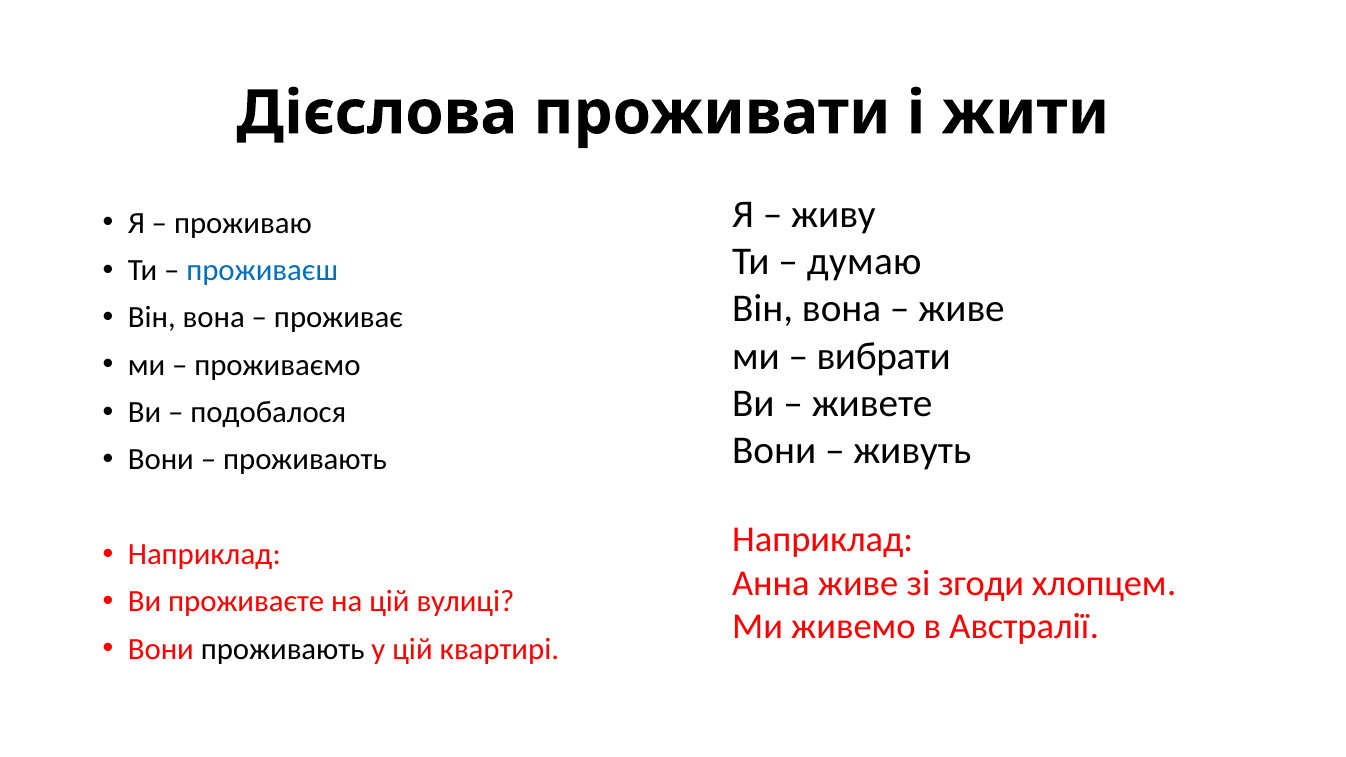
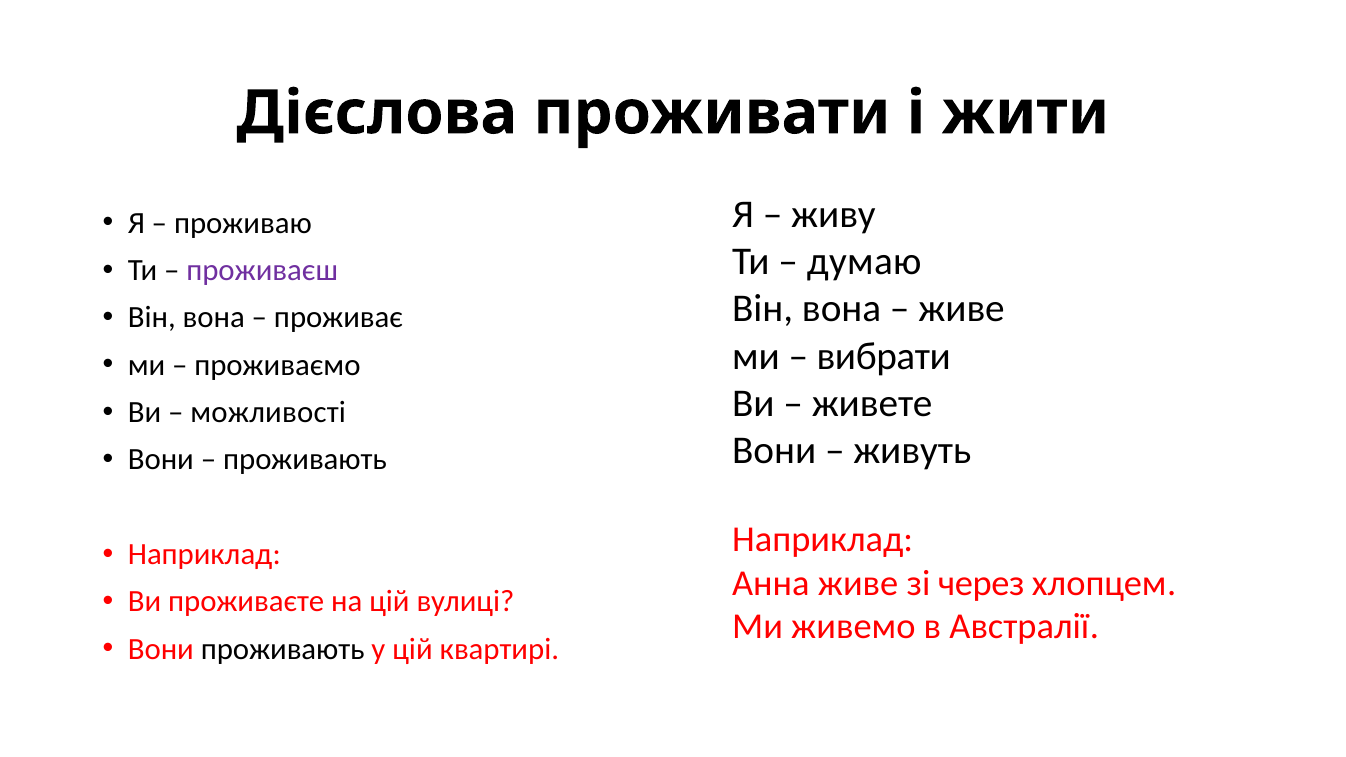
проживаєш colour: blue -> purple (262, 270)
подобалося: подобалося -> можливості (268, 412)
згоди: згоди -> через (981, 583)
